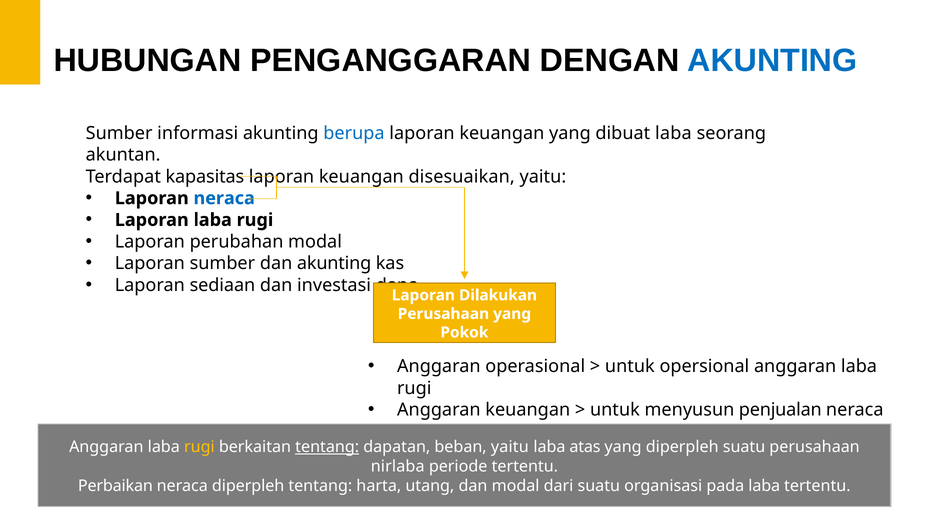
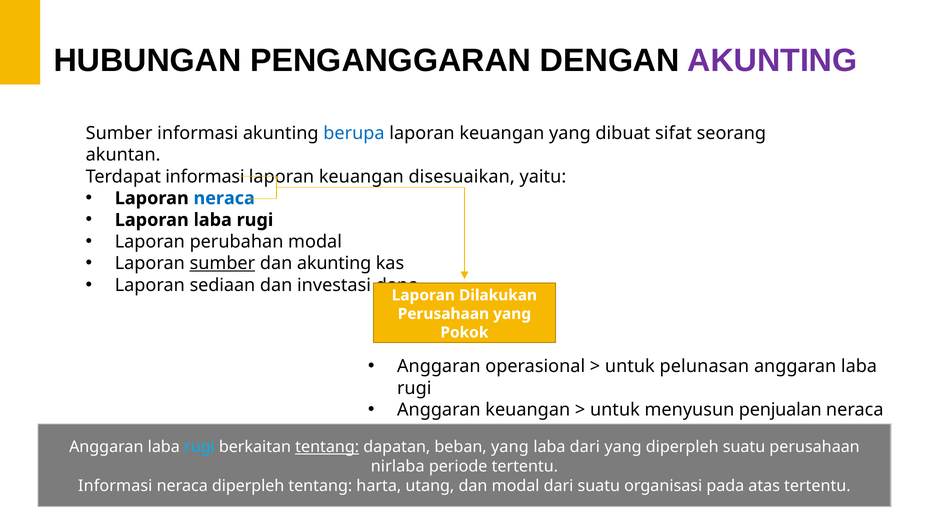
AKUNTING colour: blue -> purple (772, 61)
dibuat laba: laba -> sifat (673, 133)
Terdapat kapasitas: kapasitas -> informasi (205, 176)
sumber underline: none -> present (222, 263)
opersional: opersional -> pelunasan (704, 366)
rugi colour: yellow -> light blue (199, 447)
beban yaitu: yaitu -> yang (510, 447)
laba atas: atas -> dari (585, 447)
Perbaikan: Perbaikan -> Informasi (115, 485)
pada laba: laba -> atas (764, 485)
